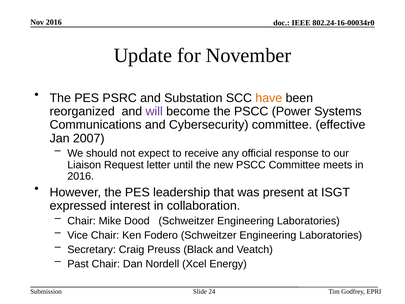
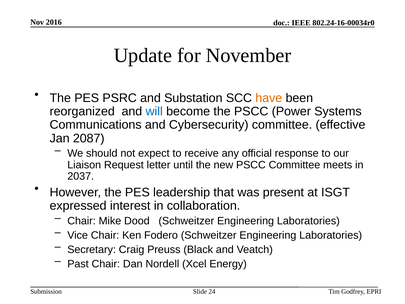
will colour: purple -> blue (154, 111)
2007: 2007 -> 2087 (89, 138)
2016: 2016 -> 2037 (81, 176)
